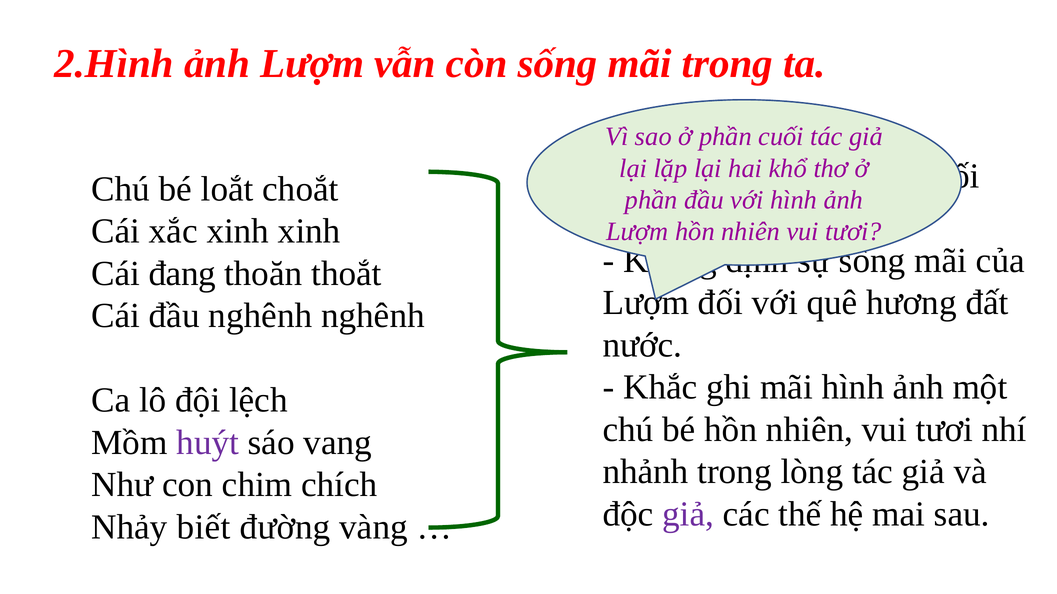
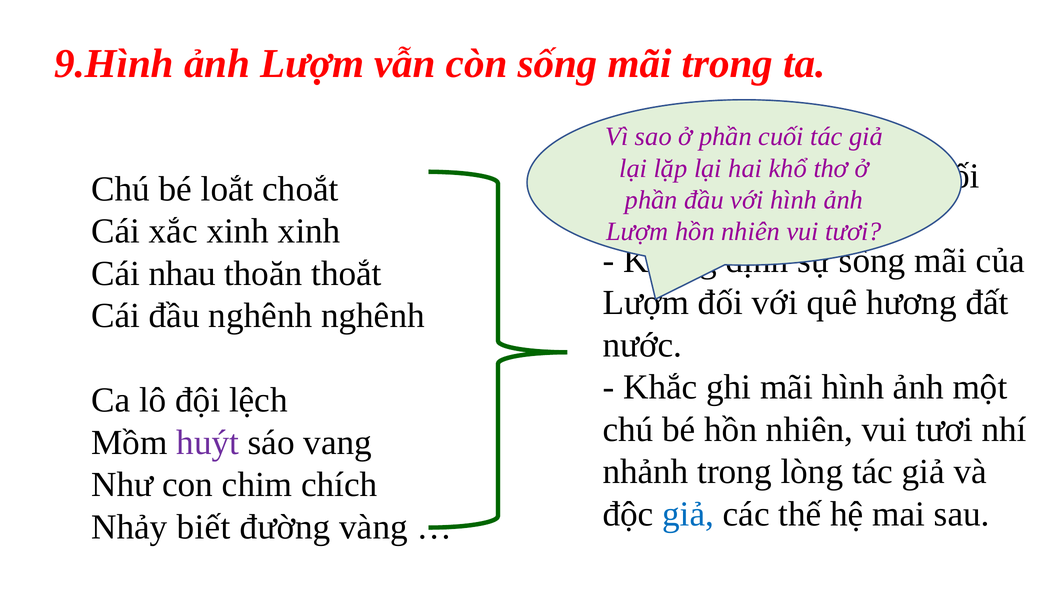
2.Hình: 2.Hình -> 9.Hình (114, 64)
đang: đang -> nhau (182, 274)
giả colour: purple -> blue (688, 514)
